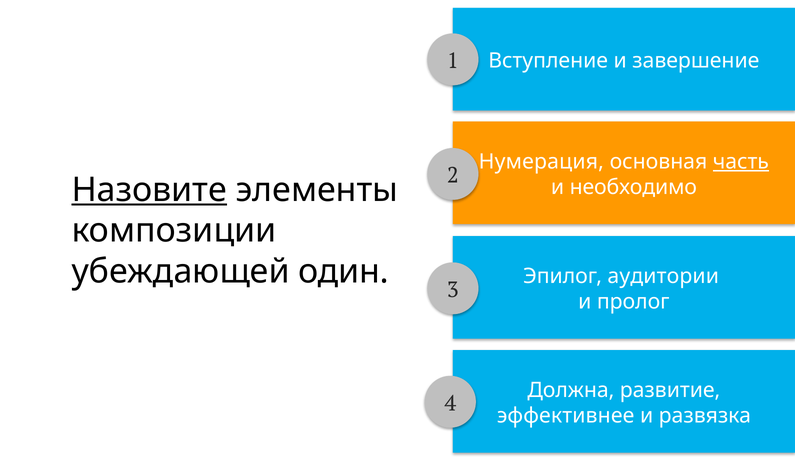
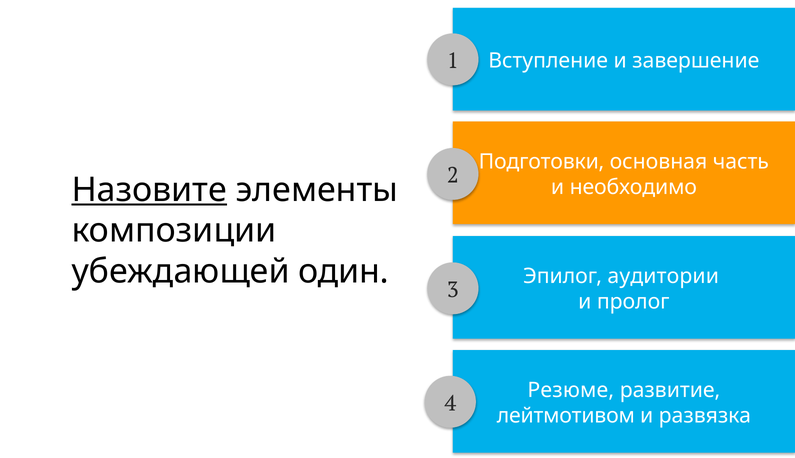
Нумерация: Нумерация -> Подготовки (542, 161)
часть underline: present -> none (741, 161)
Должна: Должна -> Резюме (571, 390)
эффективнее: эффективнее -> лейтмотивом (566, 415)
